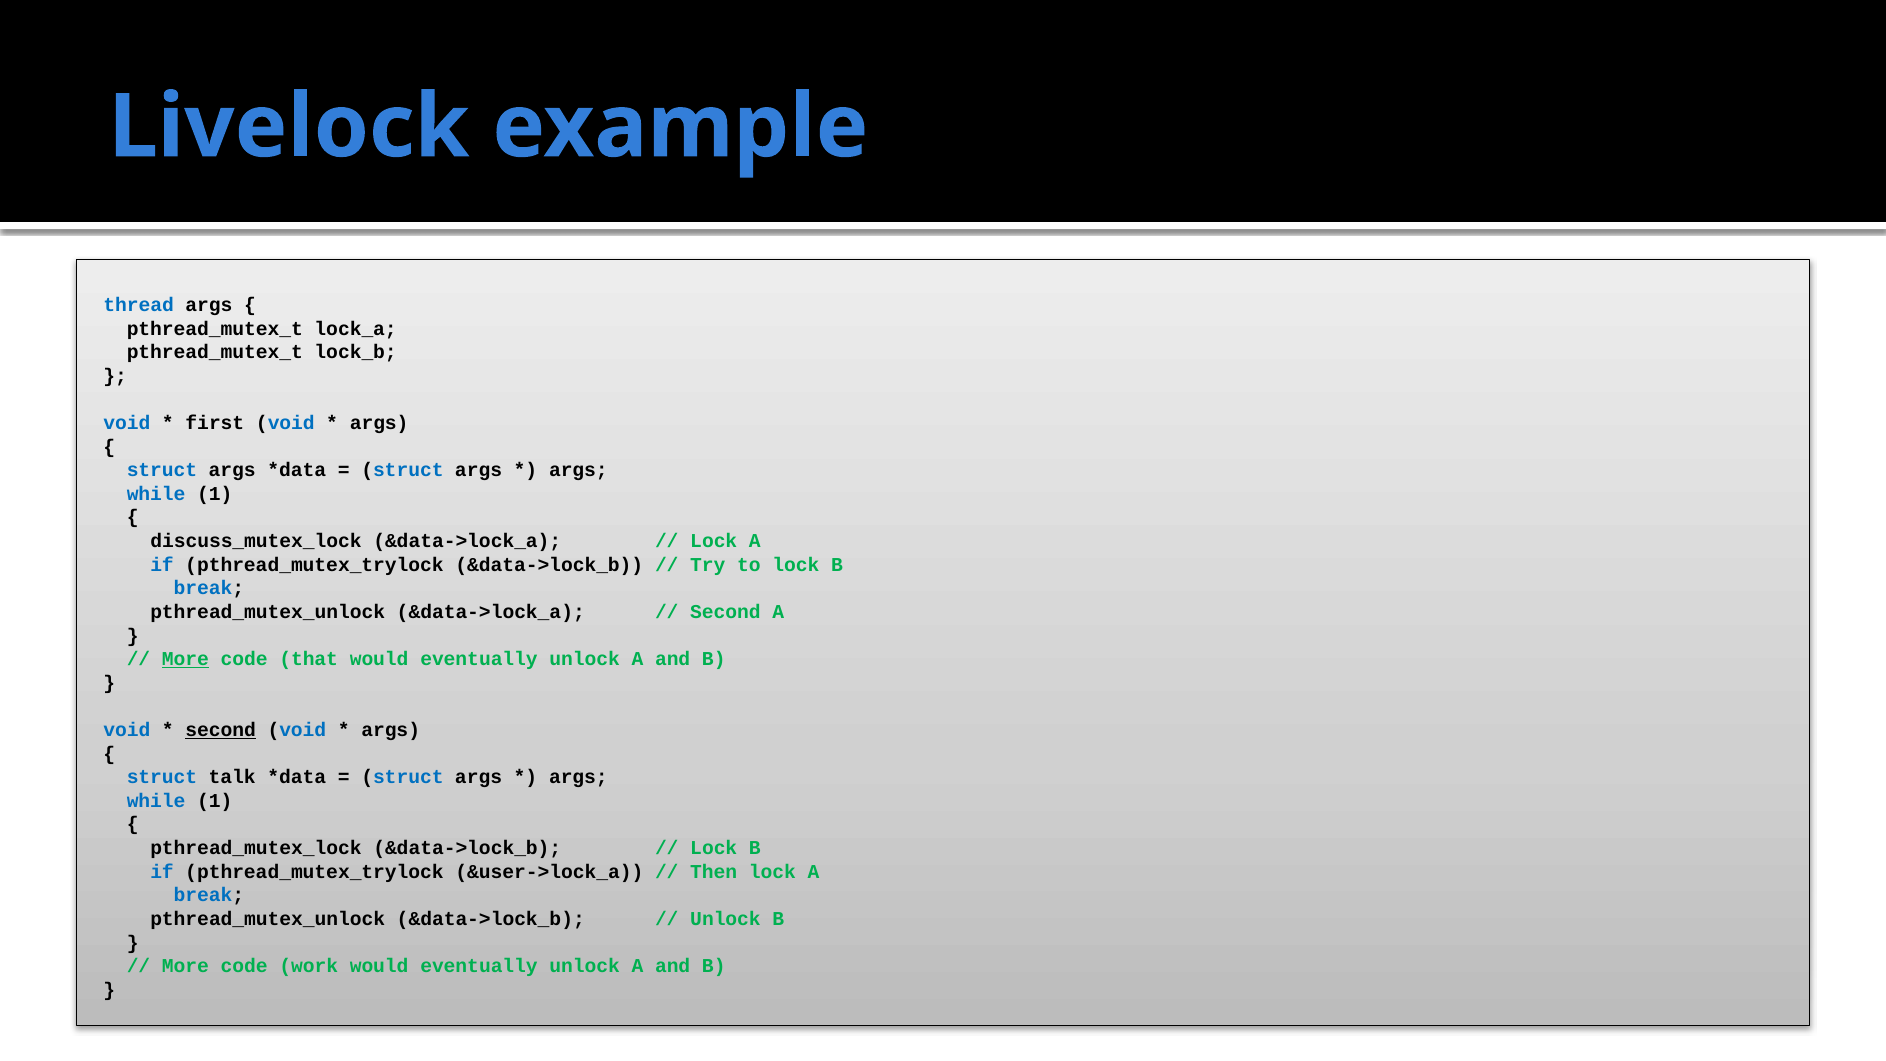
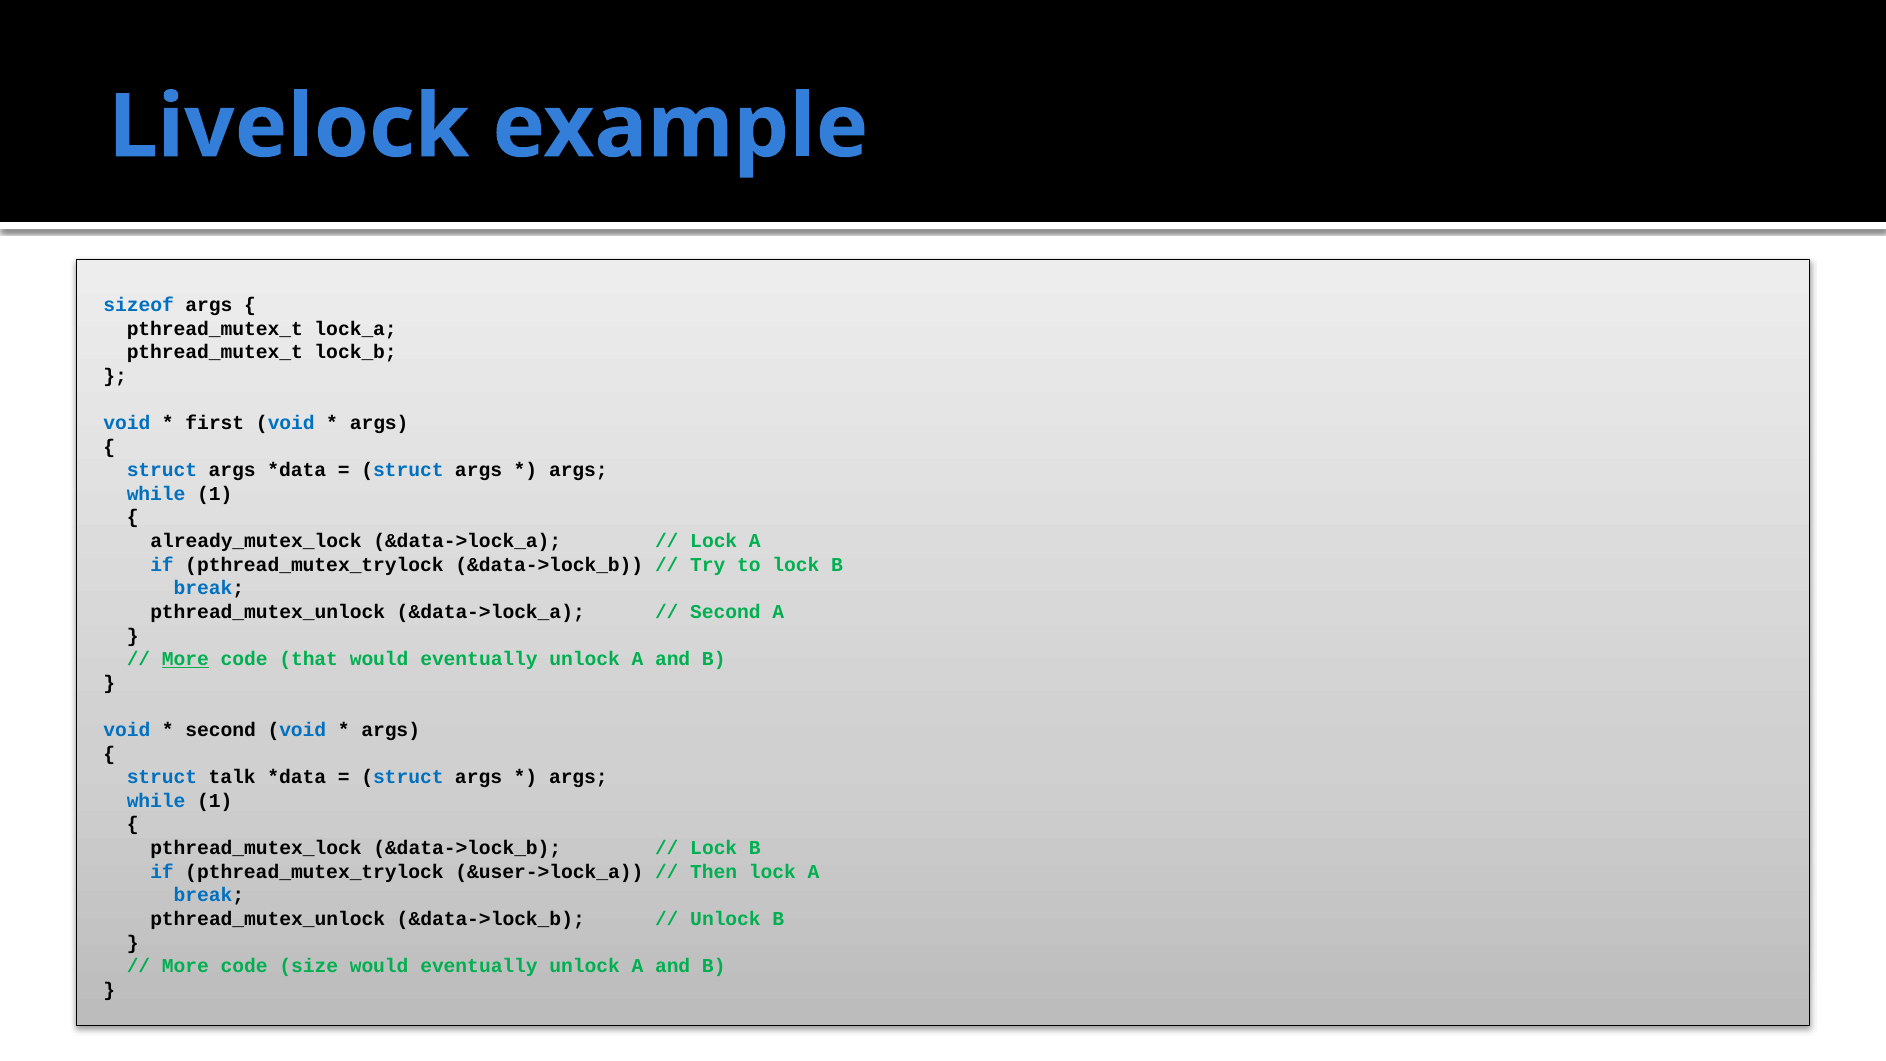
thread: thread -> sizeof (139, 305)
discuss_mutex_lock: discuss_mutex_lock -> already_mutex_lock (256, 541)
second underline: present -> none (221, 730)
work: work -> size (309, 966)
